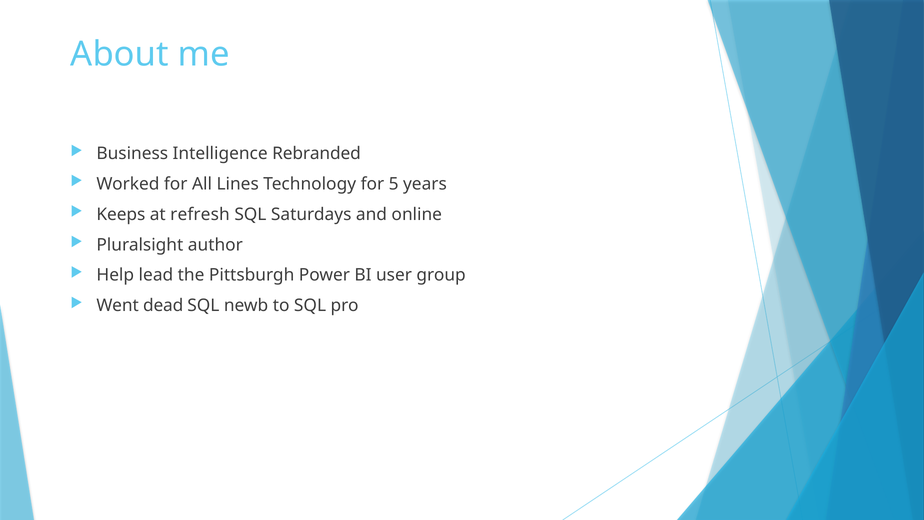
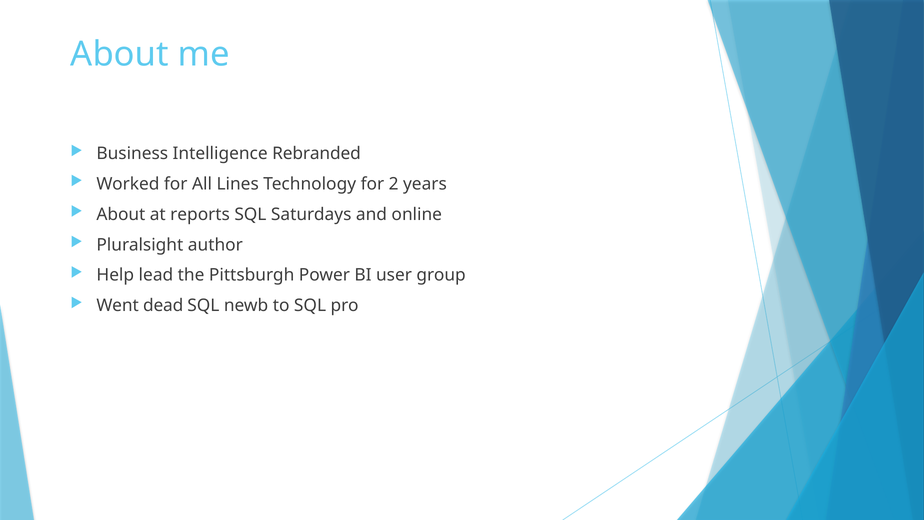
5: 5 -> 2 (394, 184)
Keeps: Keeps -> About (121, 214)
refresh: refresh -> reports (200, 214)
